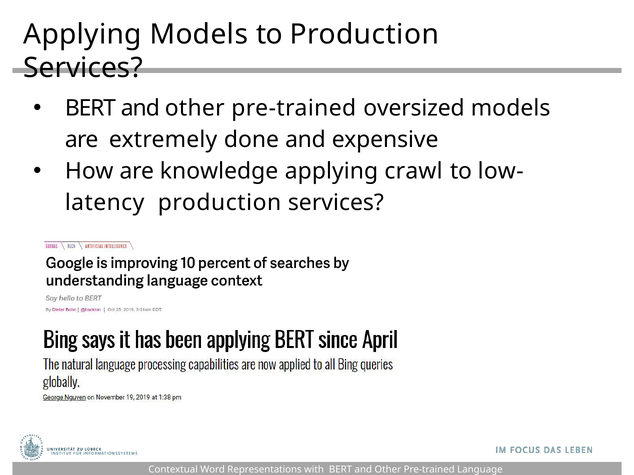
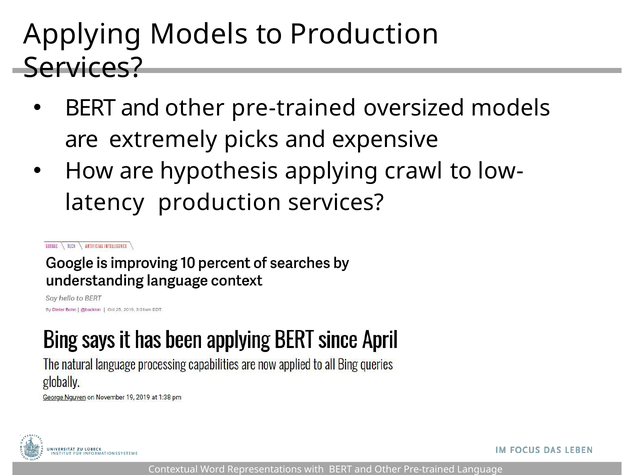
done: done -> picks (251, 140)
knowledge: knowledge -> hypothesis (219, 172)
